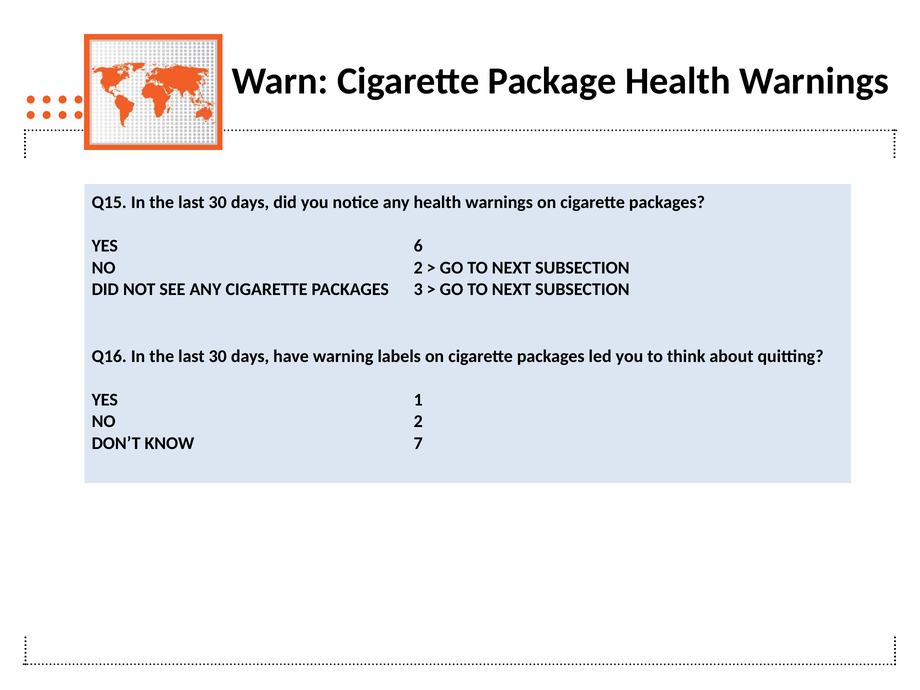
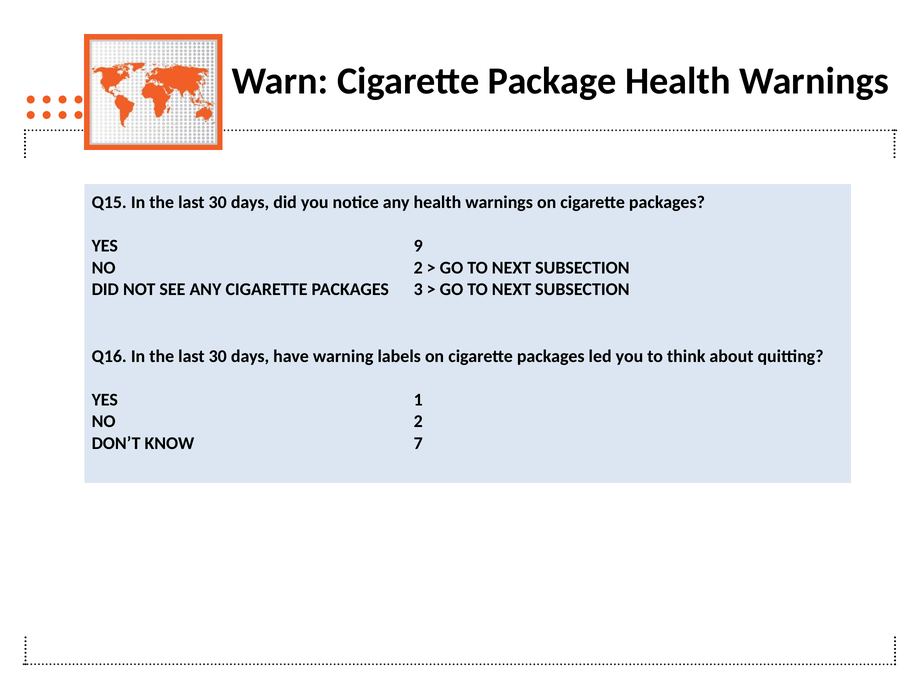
6: 6 -> 9 (418, 246)
